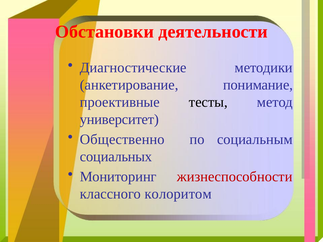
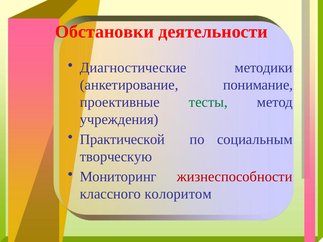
тесты colour: black -> green (208, 102)
университет: университет -> учреждения (119, 119)
Общественно: Общественно -> Практической (122, 140)
социальных: социальных -> творческую (116, 157)
